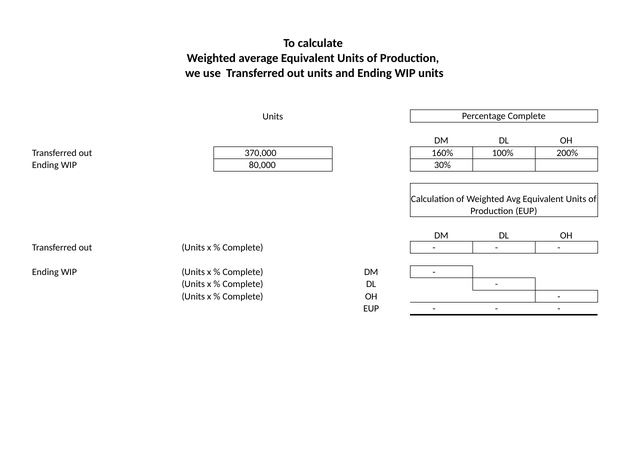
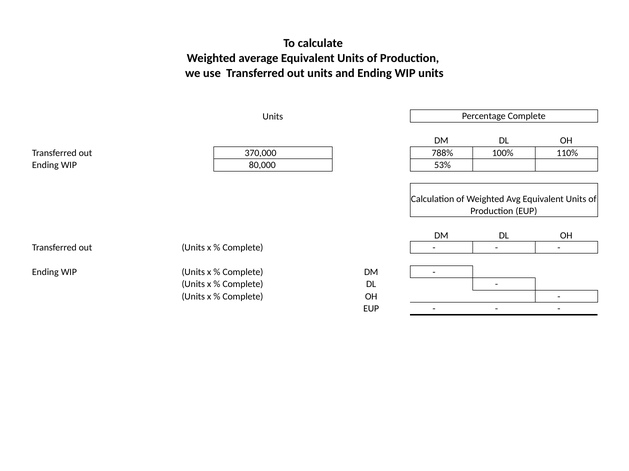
160%: 160% -> 788% (442, 153)
200%: 200% -> 110% (567, 153)
30%: 30% -> 53% (442, 166)
